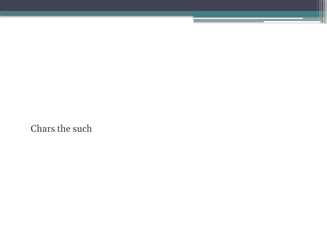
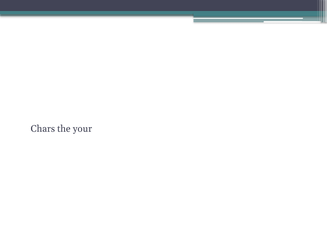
such: such -> your (82, 128)
